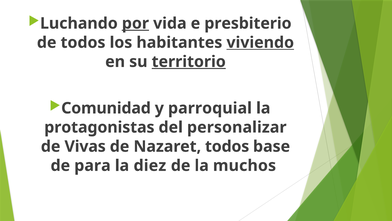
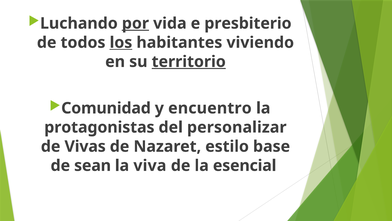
los underline: none -> present (121, 42)
viviendo underline: present -> none (260, 42)
parroquial: parroquial -> encuentro (210, 108)
Nazaret todos: todos -> estilo (227, 146)
para: para -> sean (93, 165)
diez: diez -> viva (150, 165)
muchos: muchos -> esencial (245, 165)
